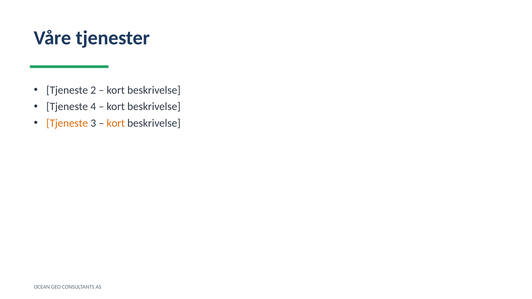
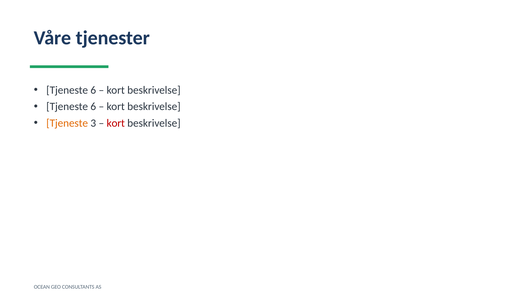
2: 2 -> 6 (93, 90)
4: 4 -> 6 (93, 107)
kort colour: orange -> red (116, 123)
